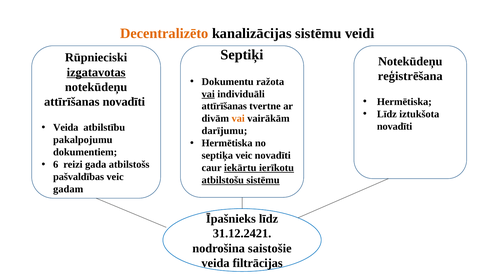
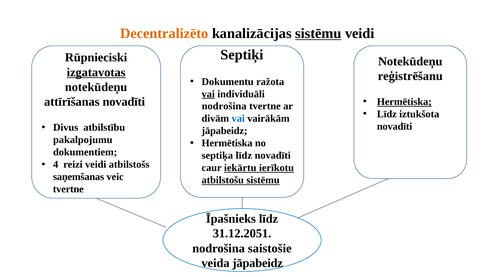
sistēmu underline: none -> present (318, 34)
reģistrēšana: reģistrēšana -> reģistrēšanu (410, 76)
Hermētiska underline: none -> present (404, 102)
attīrīšanas: attīrīšanas -> nodrošina (224, 106)
vai colour: orange -> blue (238, 119)
Veida: Veida -> Divus (66, 128)
darījumu: darījumu -> jāpabeidz (225, 131)
septiķa veic: veic -> līdz (244, 156)
6: 6 -> 4 (56, 165)
reizi gada: gada -> veidi (96, 165)
pašvaldības: pašvaldības -> saņemšanas (79, 177)
gadam: gadam -> tvertne (68, 189)
31.12.2421: 31.12.2421 -> 31.12.2051 (242, 234)
veida filtrācijas: filtrācijas -> jāpabeidz (258, 263)
